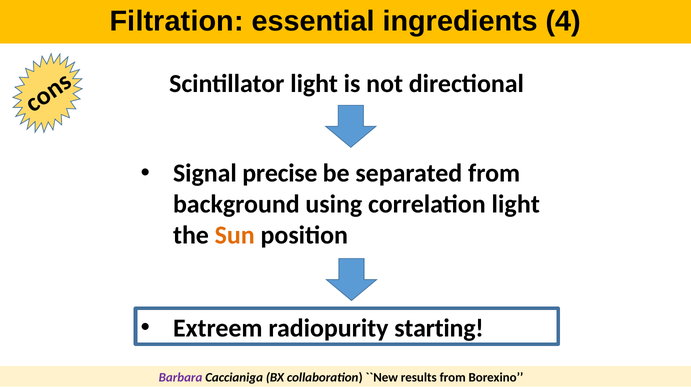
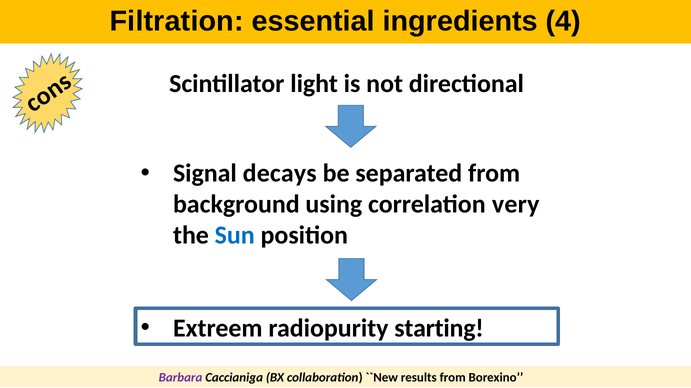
precise: precise -> decays (280, 174)
correlation light: light -> very (516, 205)
Sun colour: orange -> blue (235, 236)
